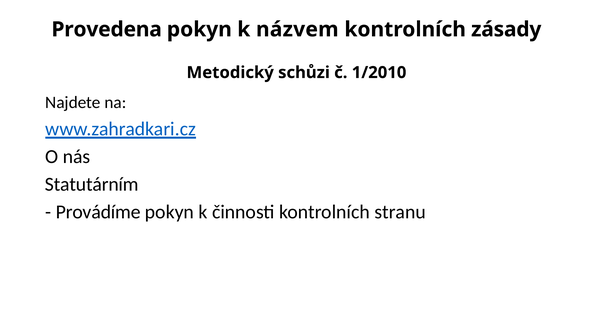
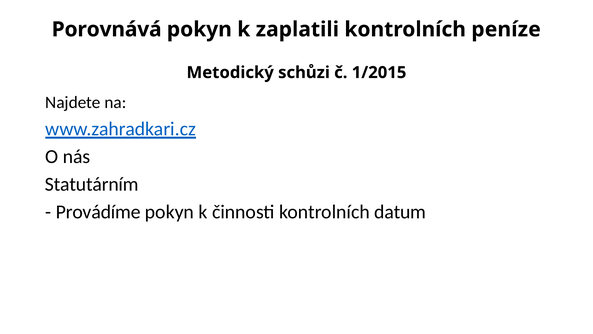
Provedena: Provedena -> Porovnává (107, 29)
názvem: názvem -> zaplatili (297, 29)
zásady: zásady -> peníze (506, 29)
1/2010: 1/2010 -> 1/2015 (379, 72)
stranu: stranu -> datum (400, 212)
